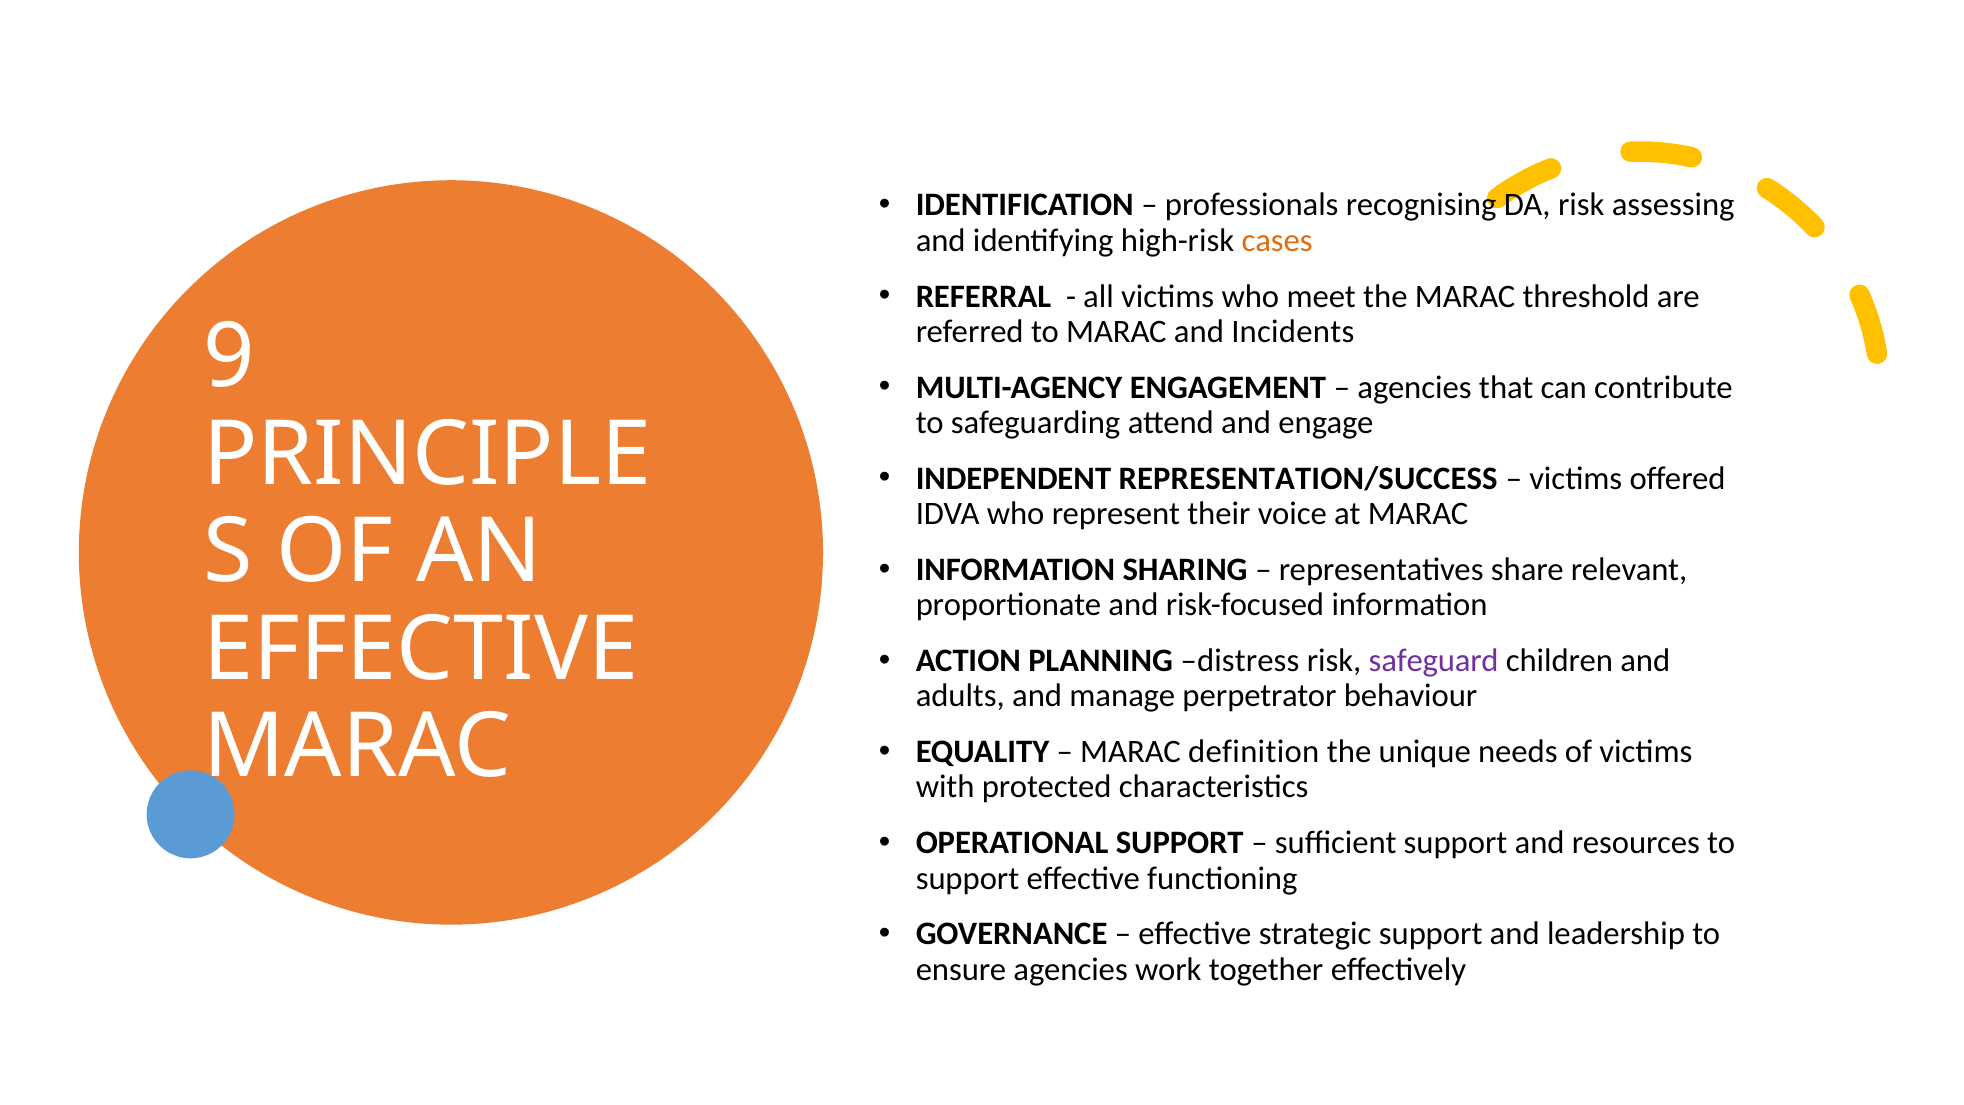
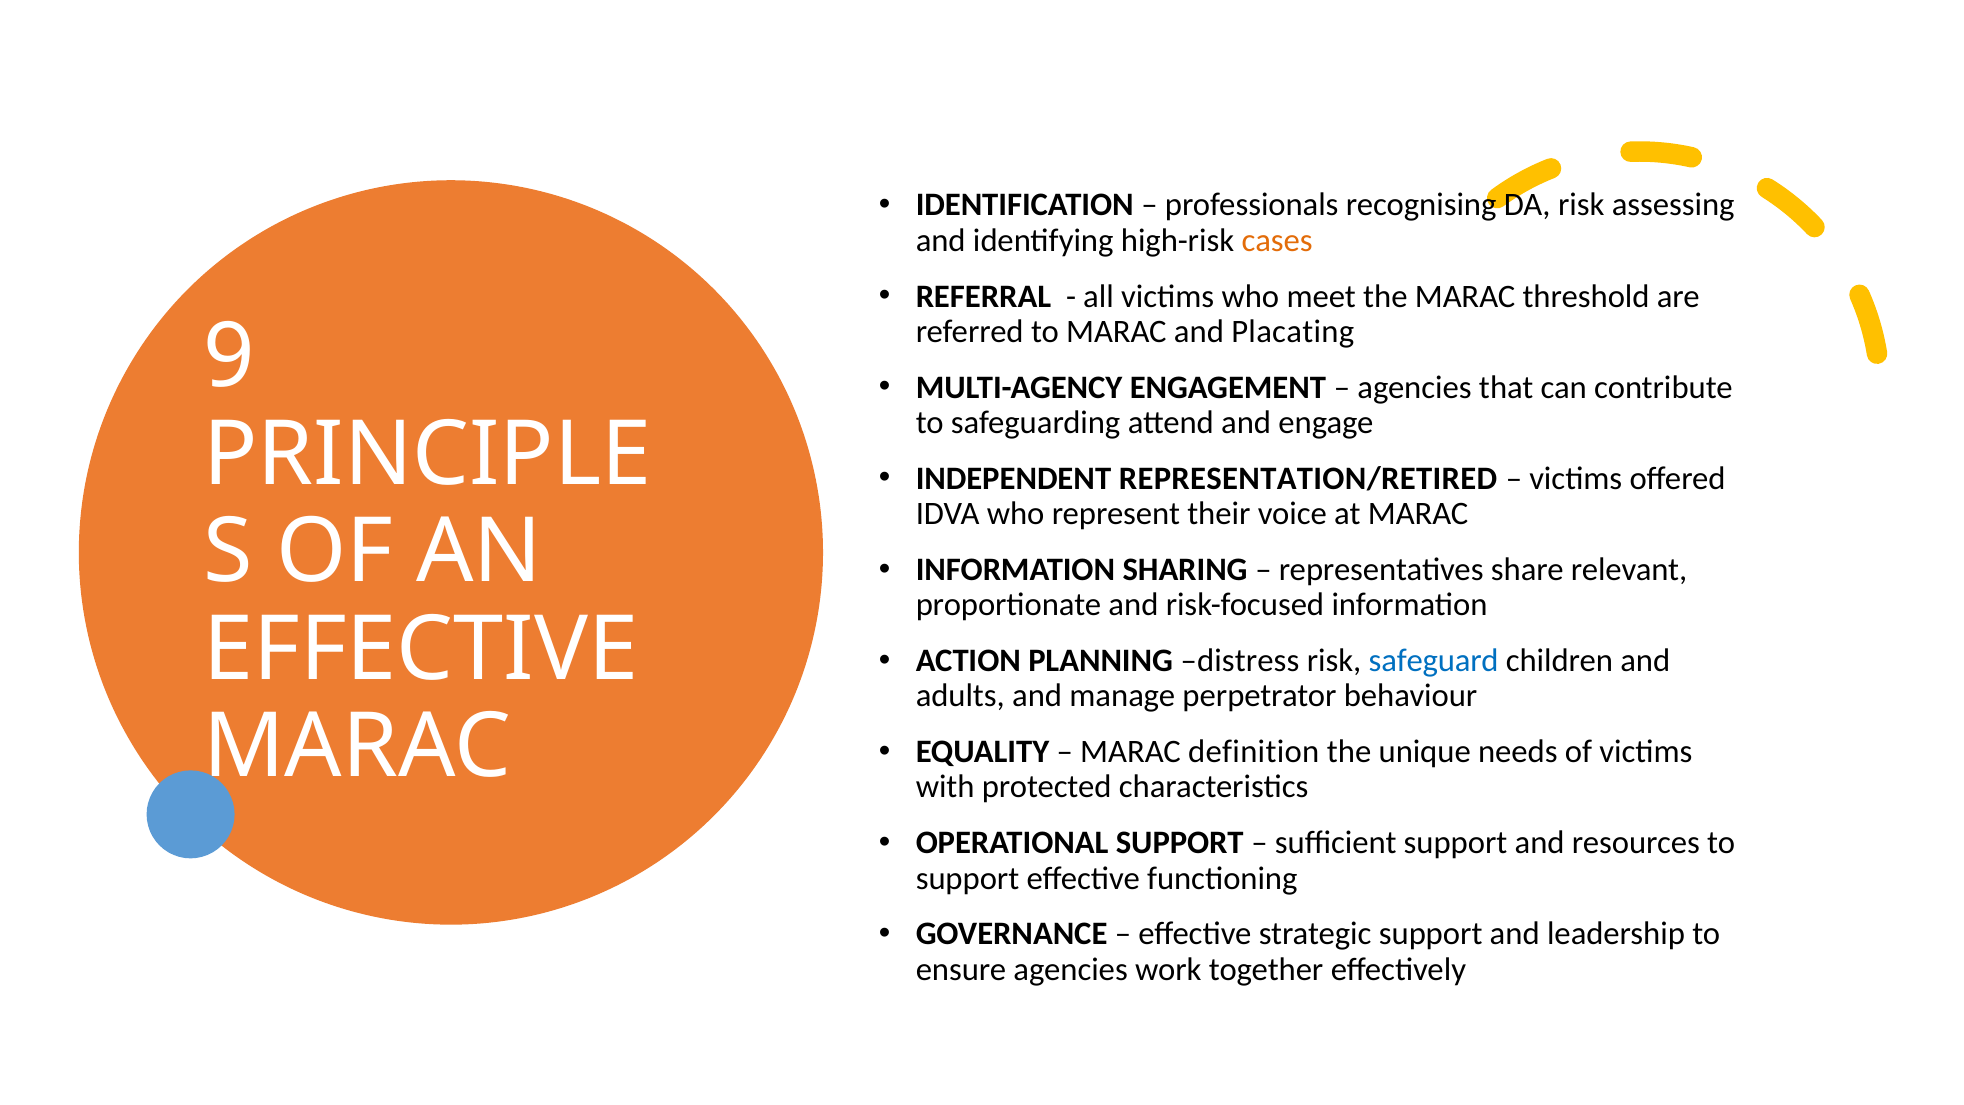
Incidents: Incidents -> Placating (1293, 331)
REPRESENTATION/SUCCESS: REPRESENTATION/SUCCESS -> REPRESENTATION/RETIRED (1308, 478)
safeguard colour: purple -> blue (1434, 661)
